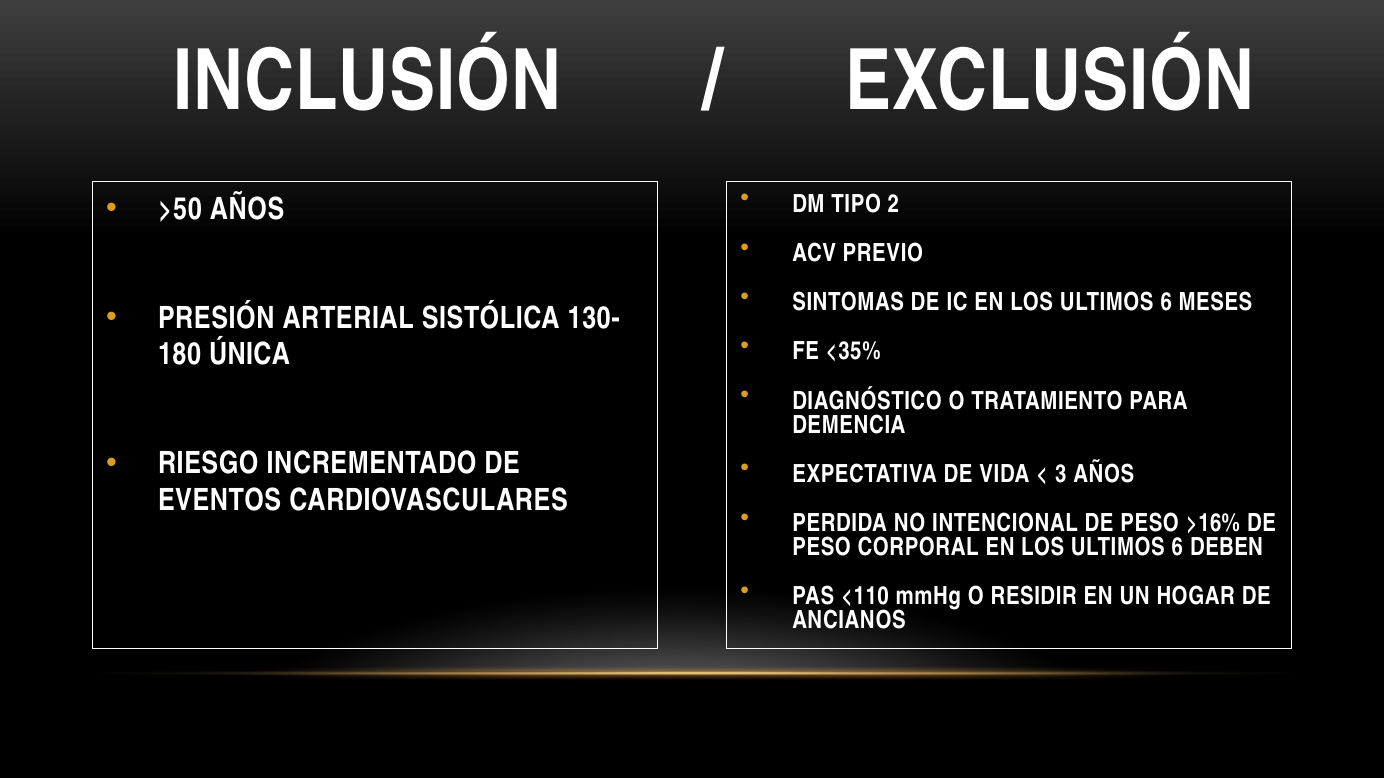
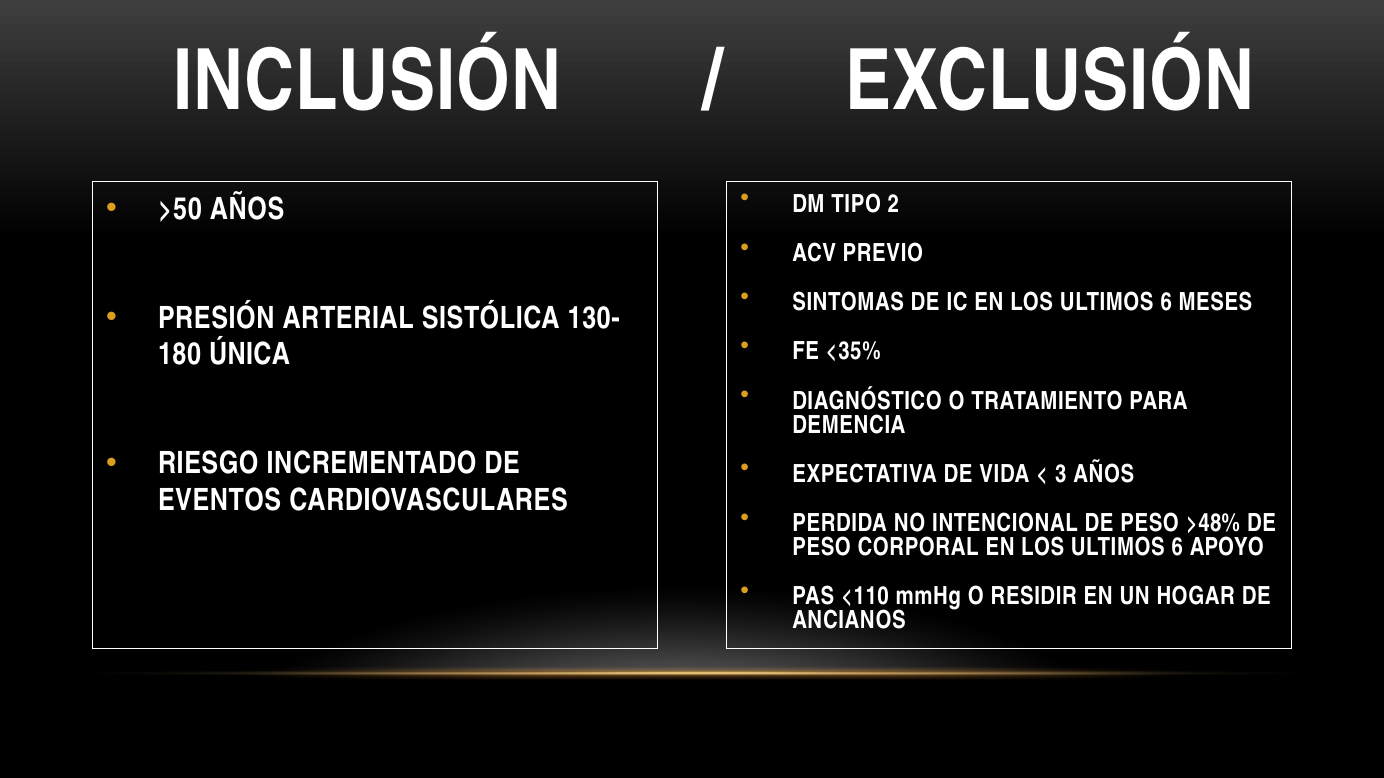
>16%: >16% -> >48% (1213, 524)
DEBEN: DEBEN -> APOYO (1227, 548)
